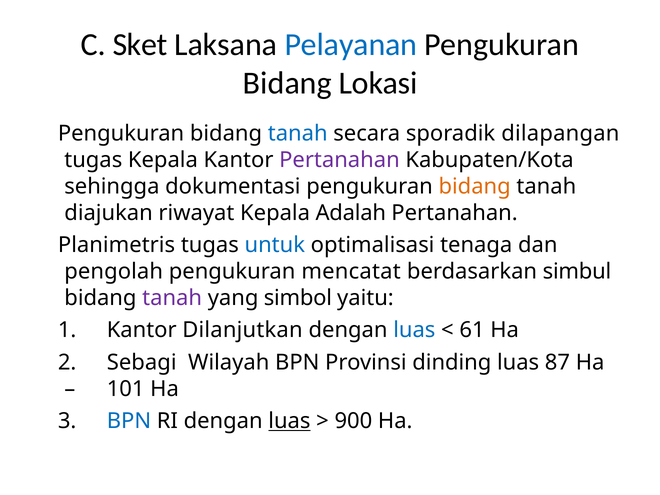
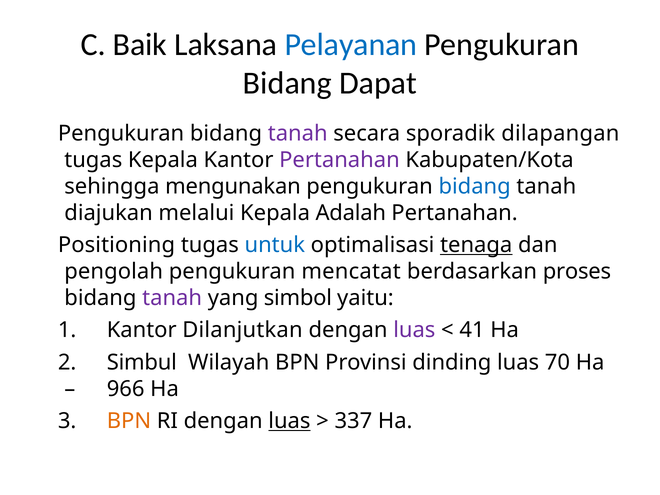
Sket: Sket -> Baik (140, 45)
Lokasi: Lokasi -> Dapat (378, 83)
tanah colour: blue -> purple (298, 134)
dokumentasi: dokumentasi -> mengunakan (233, 186)
bidang colour: orange -> blue (475, 186)
riwayat: riwayat -> melalui (196, 213)
Planimetris: Planimetris -> Positioning (116, 245)
tenaga underline: none -> present (476, 245)
simbul: simbul -> proses (577, 271)
luas colour: blue -> purple (414, 330)
61: 61 -> 41 (472, 330)
Sebagi: Sebagi -> Simbul (142, 362)
87: 87 -> 70 (557, 362)
101: 101 -> 966 (126, 389)
BPN colour: blue -> orange (129, 421)
900: 900 -> 337 (353, 421)
